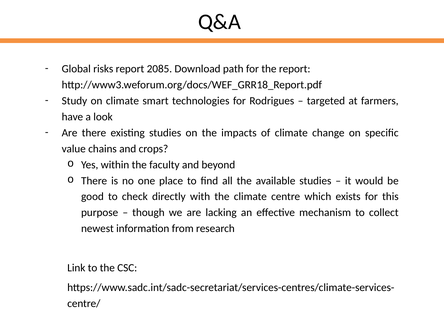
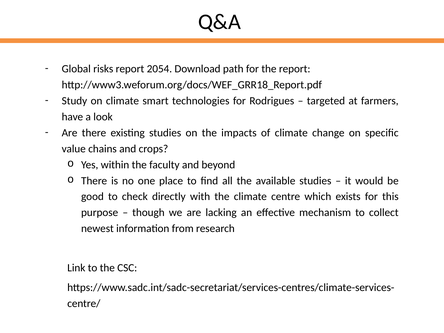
2085: 2085 -> 2054 (159, 69)
